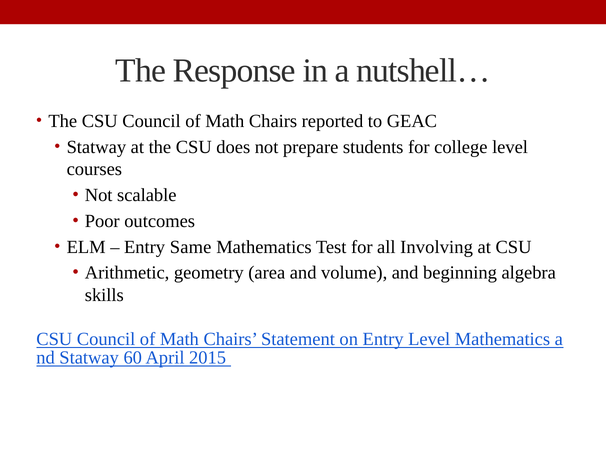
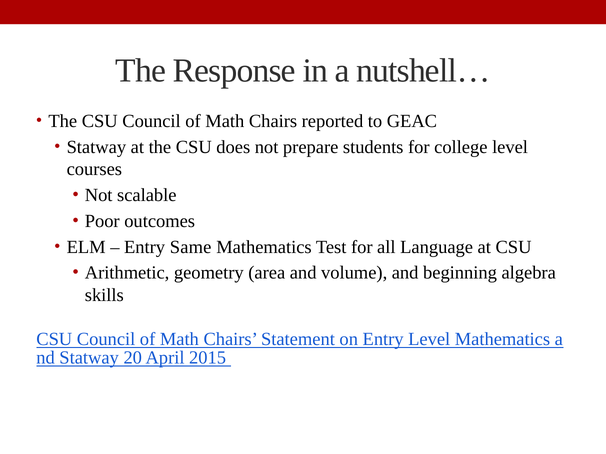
Involving: Involving -> Language (437, 247)
60: 60 -> 20 (133, 358)
